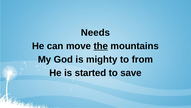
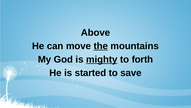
Needs: Needs -> Above (95, 32)
mighty underline: none -> present (102, 59)
from: from -> forth (142, 59)
